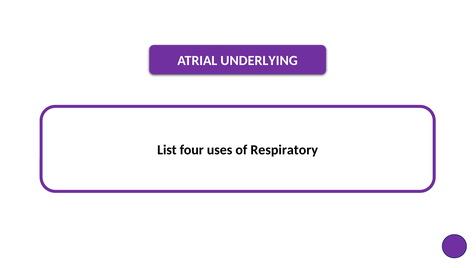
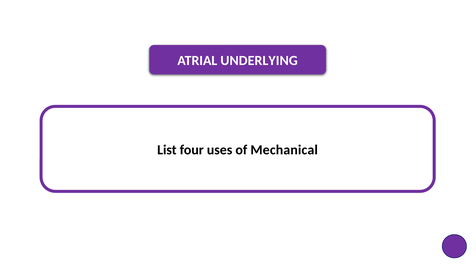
Respiratory: Respiratory -> Mechanical (284, 150)
